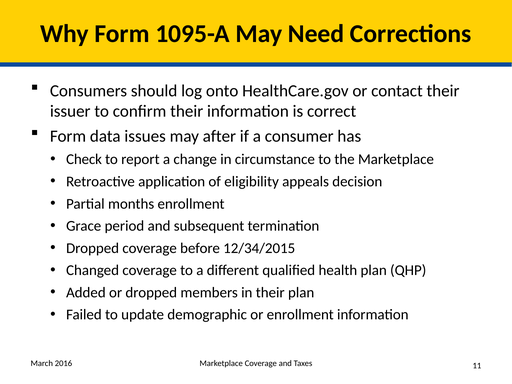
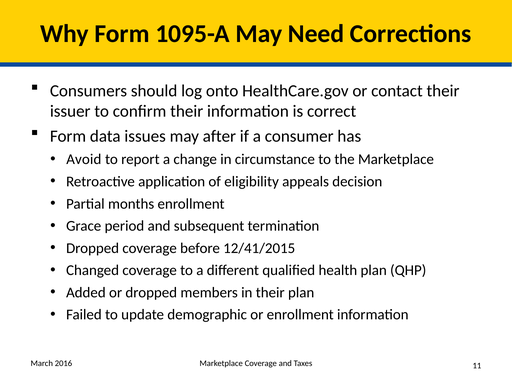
Check: Check -> Avoid (84, 159)
12/34/2015: 12/34/2015 -> 12/41/2015 (259, 248)
